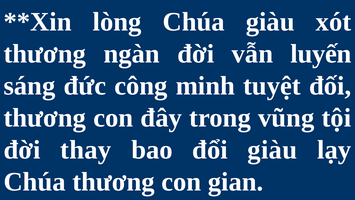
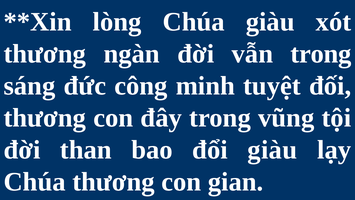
vẫn luyến: luyến -> trong (321, 54)
thay: thay -> than (86, 150)
